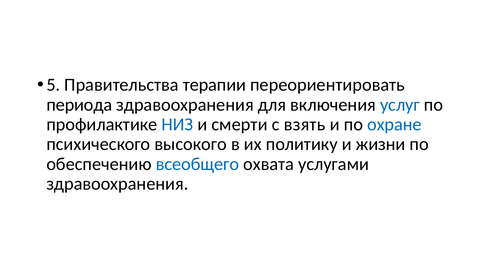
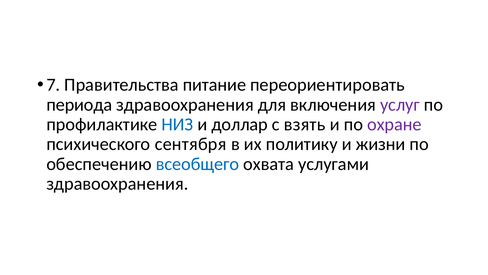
5: 5 -> 7 (53, 85)
терапии: терапии -> питание (214, 85)
услуг colour: blue -> purple (400, 104)
смерти: смерти -> доллар (240, 124)
охране colour: blue -> purple (394, 124)
высокого: высокого -> сентября (191, 144)
